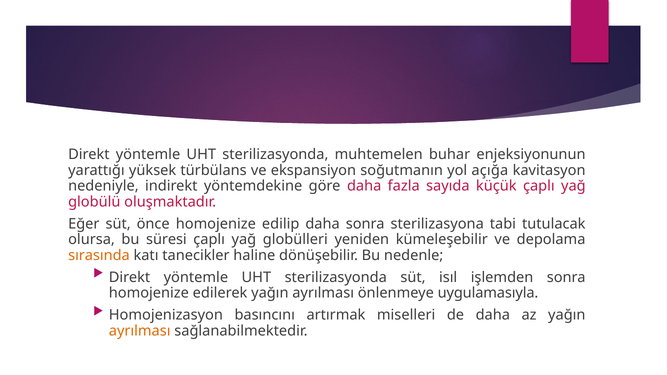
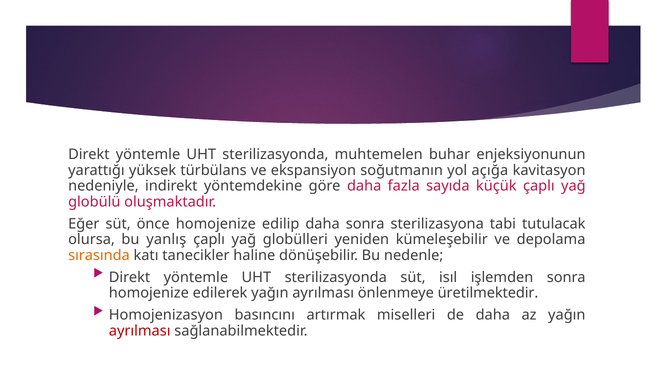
süresi: süresi -> yanlış (166, 240)
uygulamasıyla: uygulamasıyla -> üretilmektedir (488, 293)
ayrılması colour: orange -> red (140, 331)
